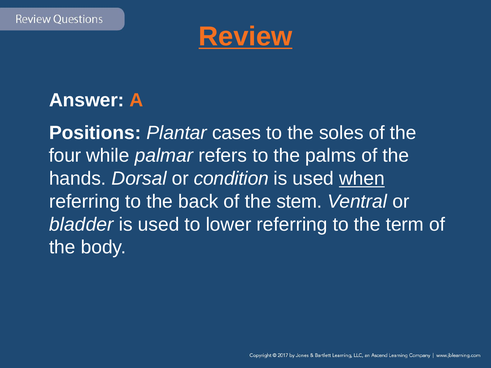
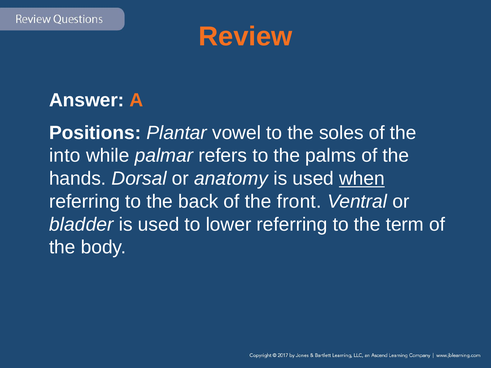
Review underline: present -> none (245, 37)
cases: cases -> vowel (237, 133)
four: four -> into (65, 156)
condition: condition -> anatomy (231, 179)
stem: stem -> front (299, 202)
